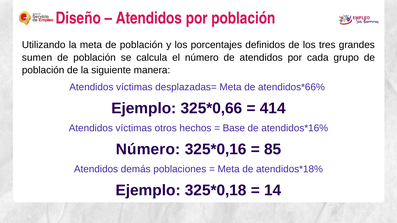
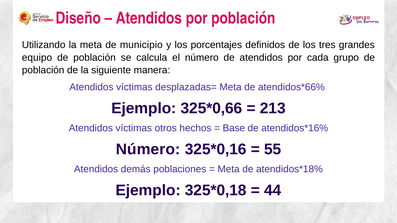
meta de población: población -> municipio (141, 45)
sumen: sumen -> equipo (37, 58)
414: 414 -> 213 (273, 108)
85: 85 -> 55 (273, 149)
14: 14 -> 44 (273, 191)
